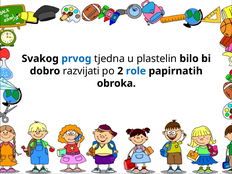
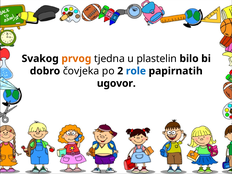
prvog colour: blue -> orange (76, 59)
razvijati: razvijati -> čovjeka (81, 71)
obroka: obroka -> ugovor (116, 83)
